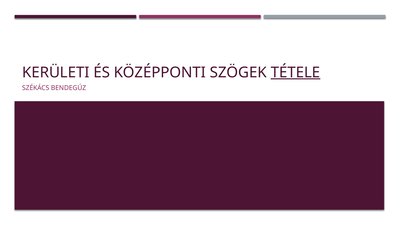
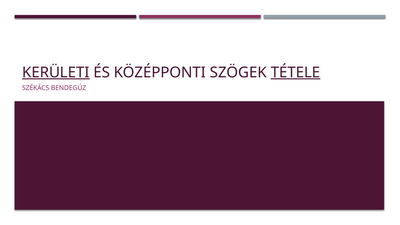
KERÜLETI underline: none -> present (56, 72)
